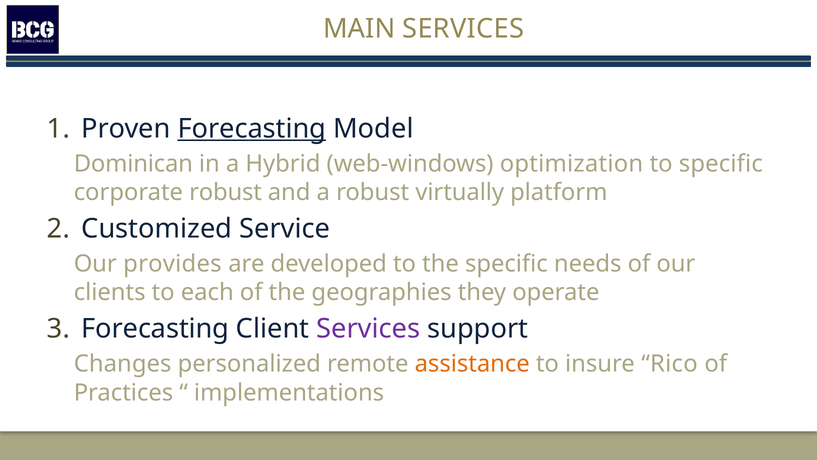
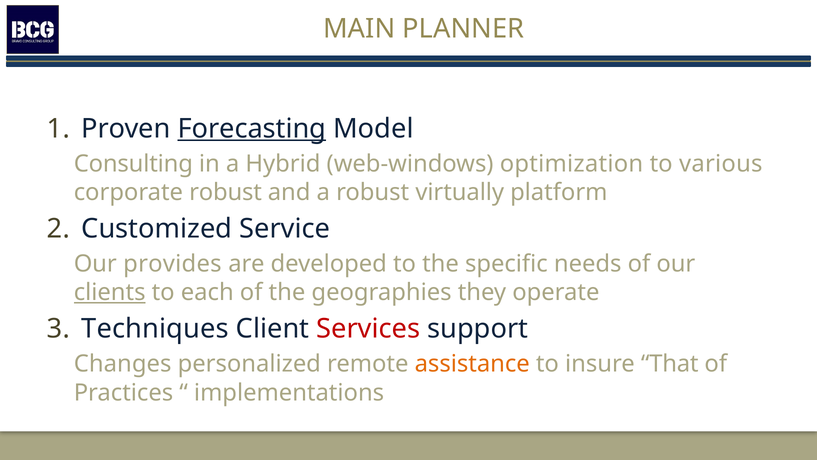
MAIN SERVICES: SERVICES -> PLANNER (463, 29)
Dominican: Dominican -> Consulting (133, 164)
to specific: specific -> various (721, 164)
clients underline: none -> present (110, 292)
Forecasting: Forecasting -> Techniques (155, 329)
Services colour: purple -> red (368, 329)
Rico: Rico -> That (670, 364)
